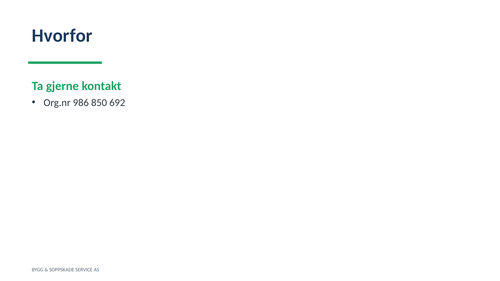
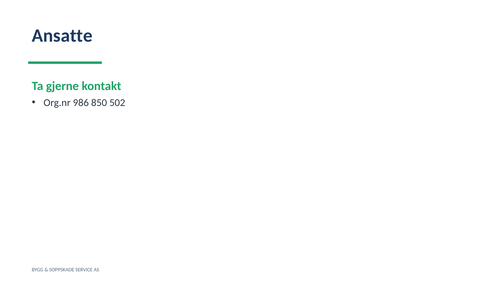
Hvorfor: Hvorfor -> Ansatte (62, 36)
692: 692 -> 502 (117, 103)
